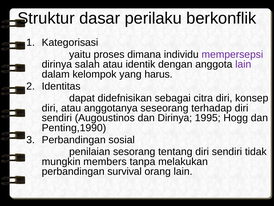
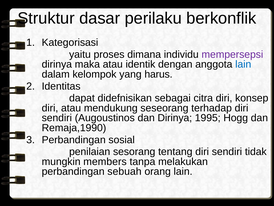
salah: salah -> maka (87, 64)
lain colour: purple -> blue (243, 64)
anggotanya: anggotanya -> mendukung (111, 108)
Penting,1990: Penting,1990 -> Remaja,1990 (74, 128)
survival: survival -> sebuah (124, 171)
